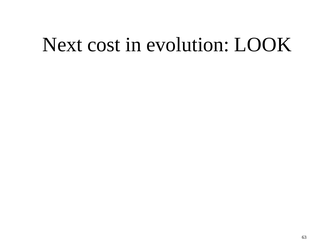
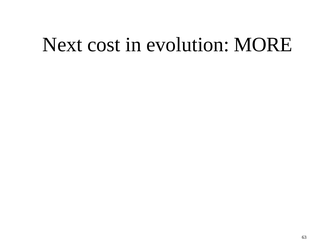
LOOK: LOOK -> MORE (263, 45)
